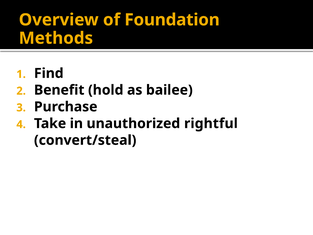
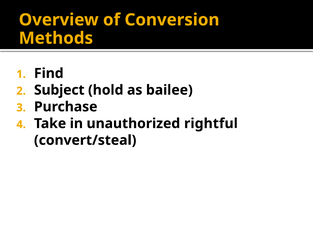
Foundation: Foundation -> Conversion (172, 20)
Benefit: Benefit -> Subject (59, 90)
